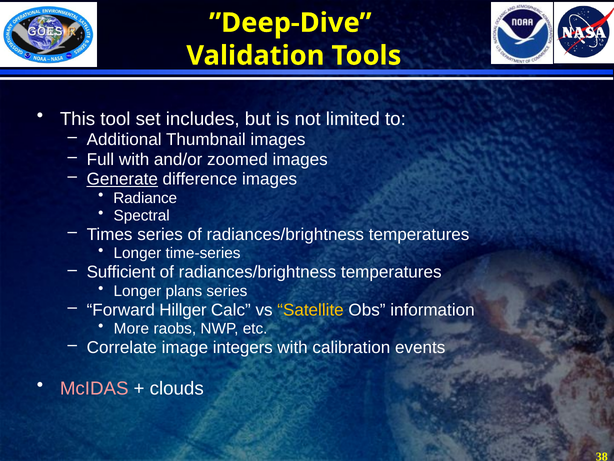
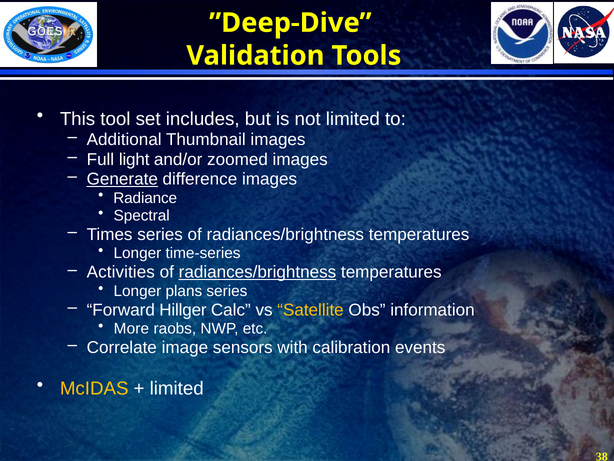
Full with: with -> light (134, 159)
Sufficient: Sufficient -> Activities (121, 272)
radiances/brightness underline: none -> present (257, 272)
integers: integers -> sensors (243, 347)
McIDAS colour: pink -> yellow (94, 388)
clouds: clouds -> limited (177, 388)
